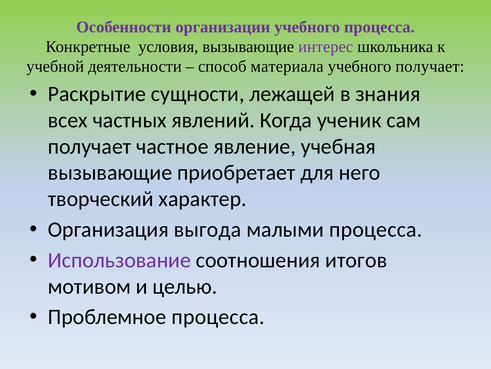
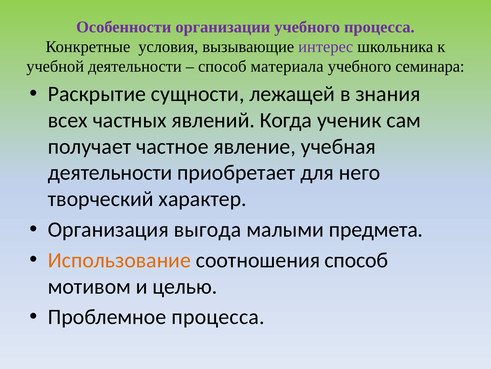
учебного получает: получает -> семинара (430, 66)
вызывающие: вызывающие -> деятельности (110, 172)
малыми процесса: процесса -> предмета (376, 229)
Использование colour: purple -> orange (119, 260)
соотношения итогов: итогов -> способ (356, 260)
